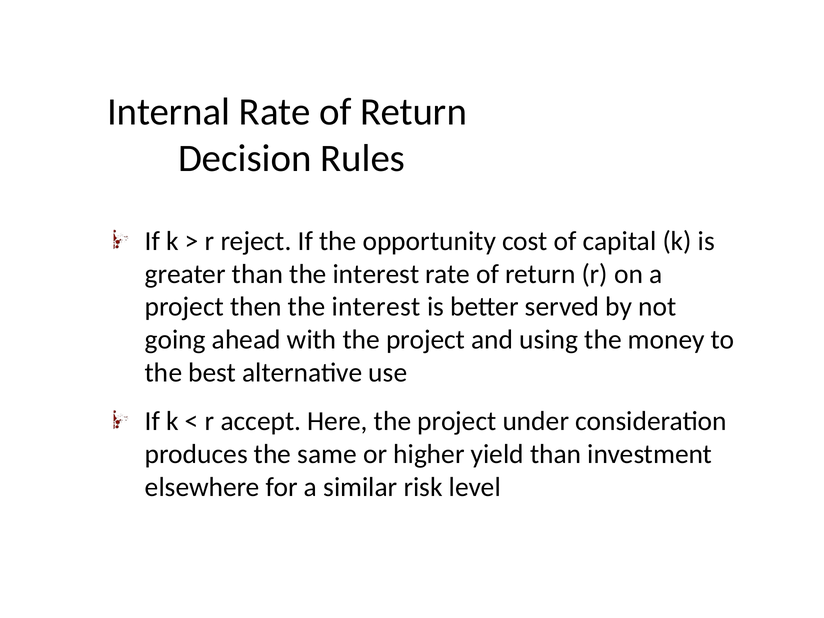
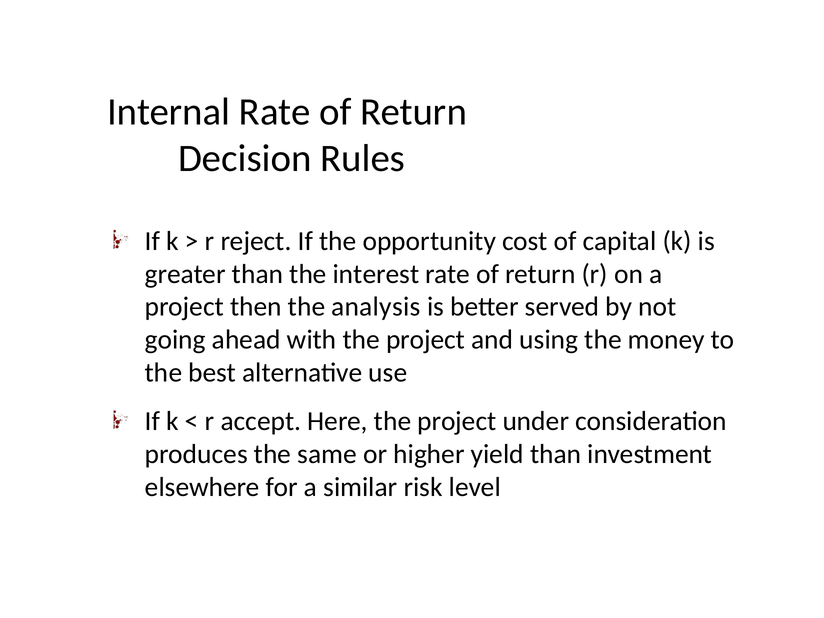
then the interest: interest -> analysis (376, 307)
